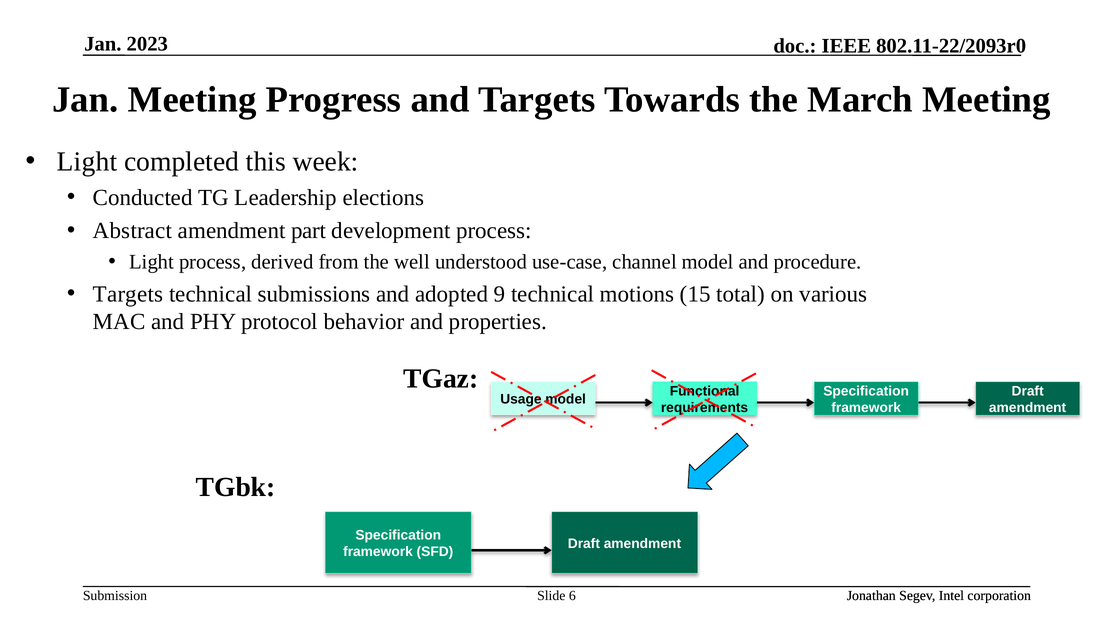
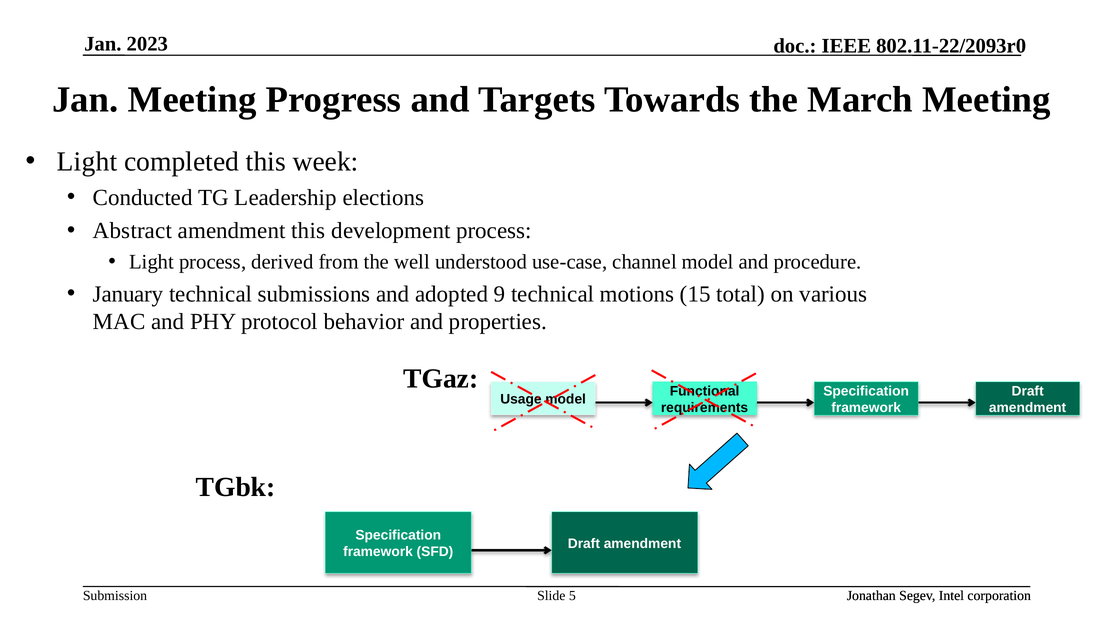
amendment part: part -> this (308, 231)
Targets: Targets -> January (128, 294)
6: 6 -> 5 (572, 596)
